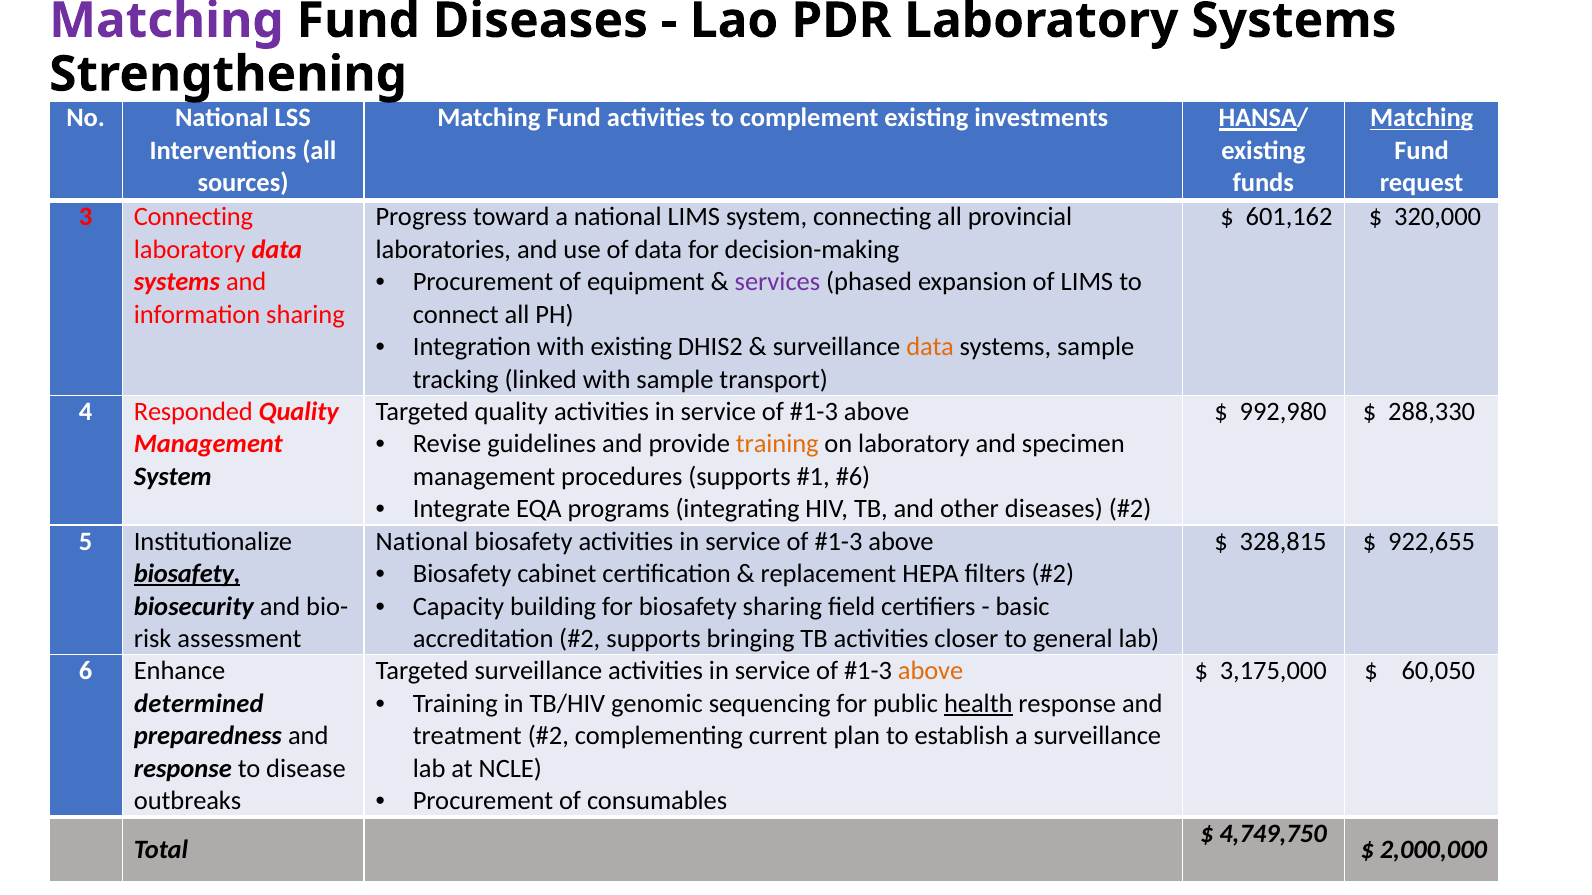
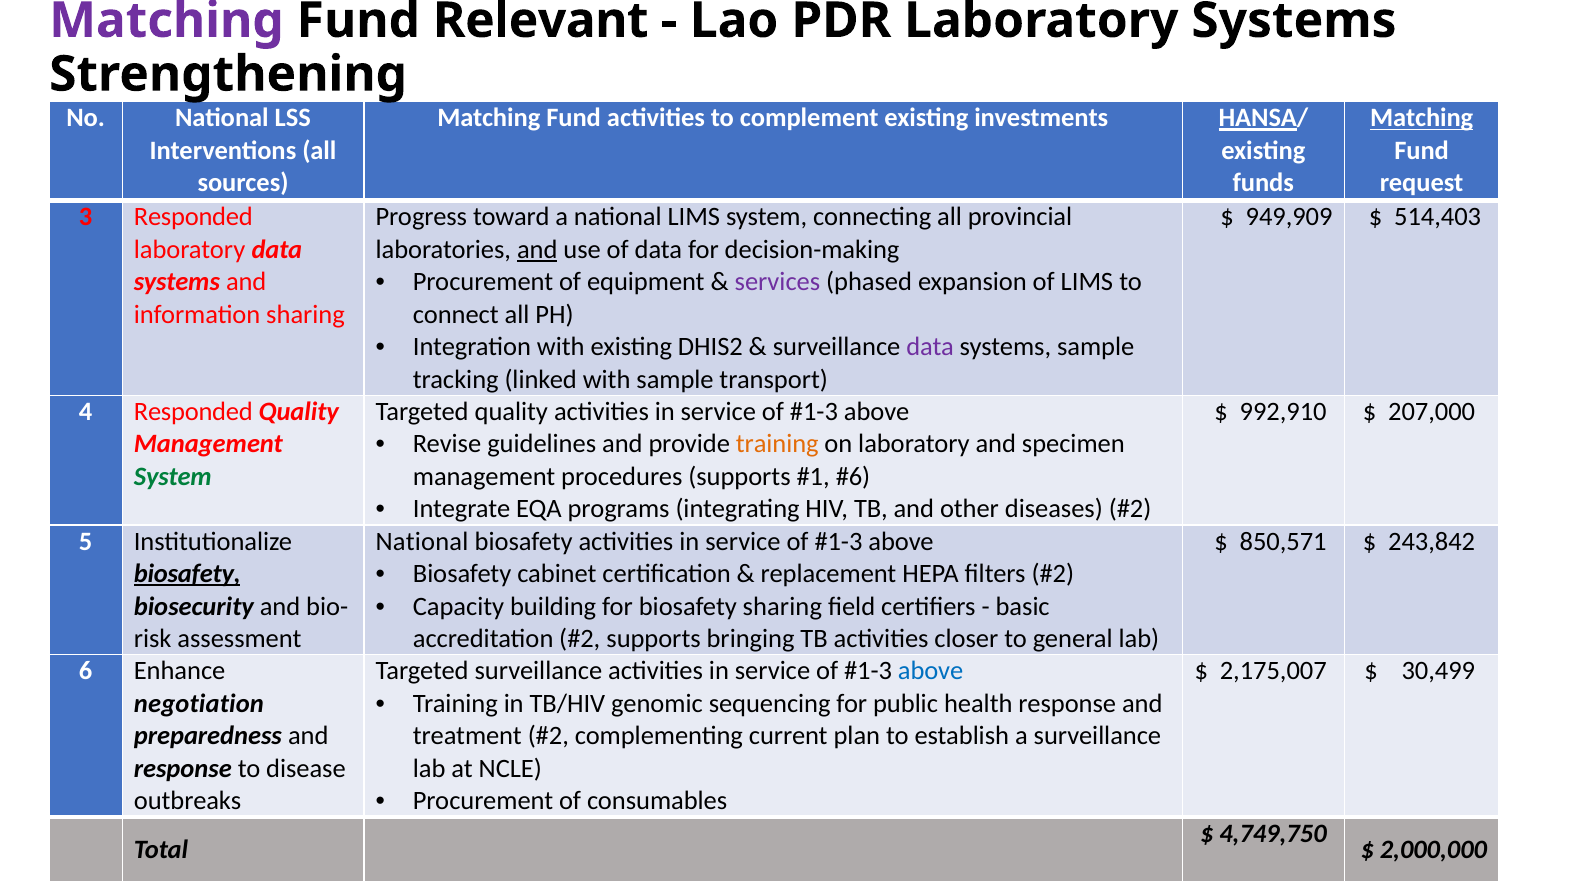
Fund Diseases: Diseases -> Relevant (541, 21)
3 Connecting: Connecting -> Responded (193, 217)
601,162: 601,162 -> 949,909 (1289, 217)
320,000: 320,000 -> 514,403 (1438, 217)
and underline: none -> present (537, 250)
data colour: orange -> purple (930, 347)
992,980: 992,980 -> 992,910 (1283, 412)
288,330: 288,330 -> 207,000 (1432, 412)
System colour: black -> green (173, 477)
328,815: 328,815 -> 850,571 (1283, 542)
922,655: 922,655 -> 243,842 (1432, 542)
above colour: orange -> blue (931, 672)
3,175,000: 3,175,000 -> 2,175,007 (1273, 672)
60,050: 60,050 -> 30,499 (1438, 672)
health underline: present -> none (978, 704)
determined: determined -> negotiation (199, 704)
